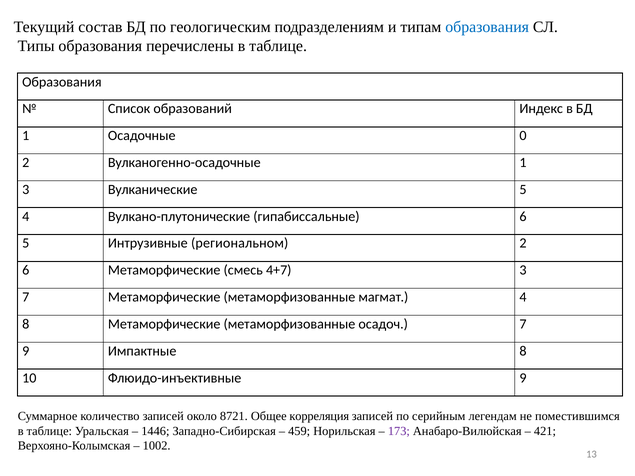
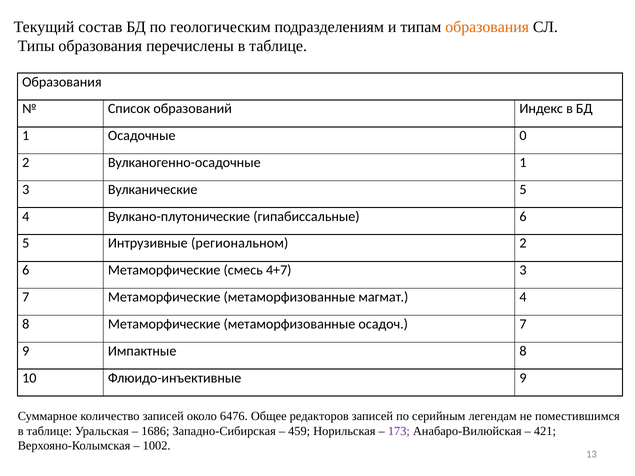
образования colour: blue -> orange (487, 27)
8721: 8721 -> 6476 (234, 416)
корреляция: корреляция -> редакторов (319, 416)
1446: 1446 -> 1686 (155, 431)
